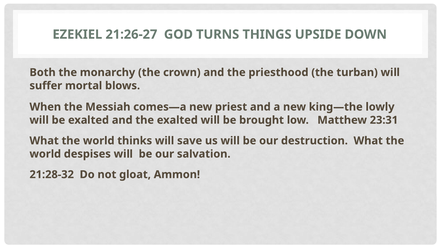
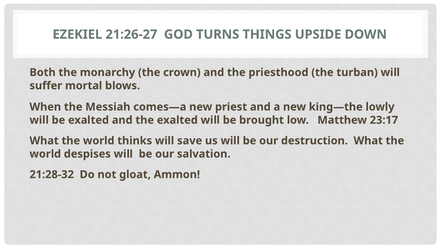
23:31: 23:31 -> 23:17 (384, 120)
